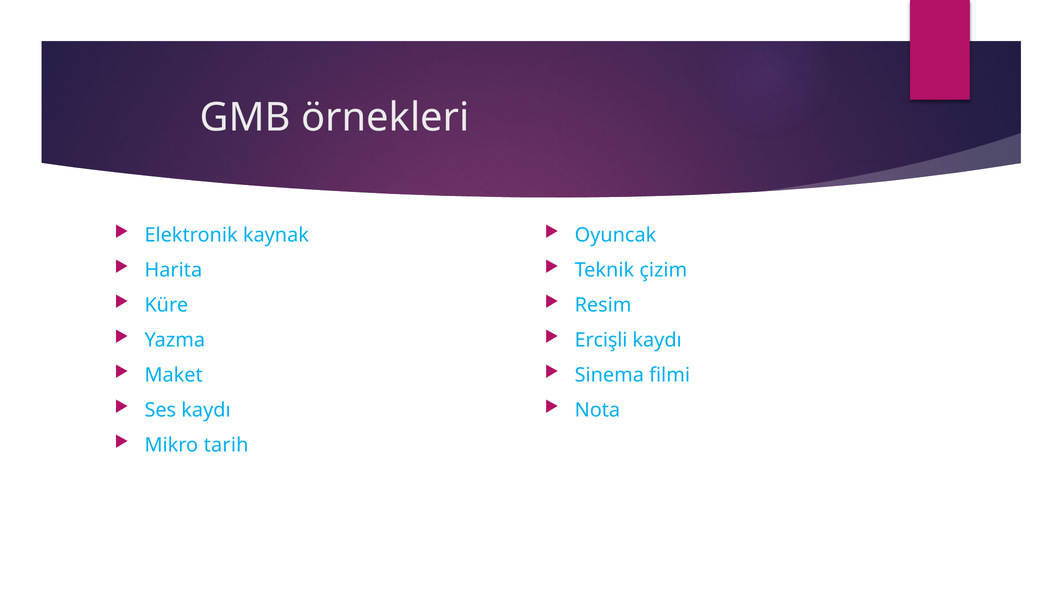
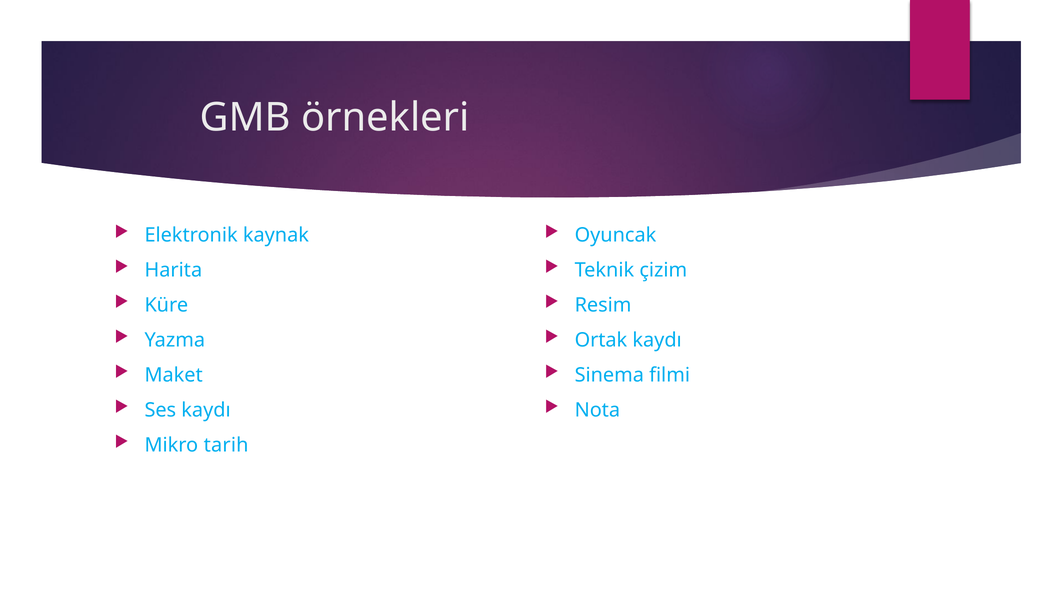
Ercişli: Ercişli -> Ortak (601, 340)
